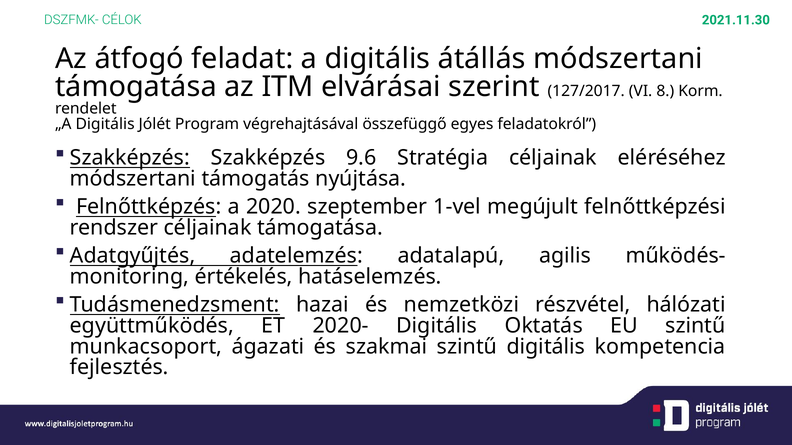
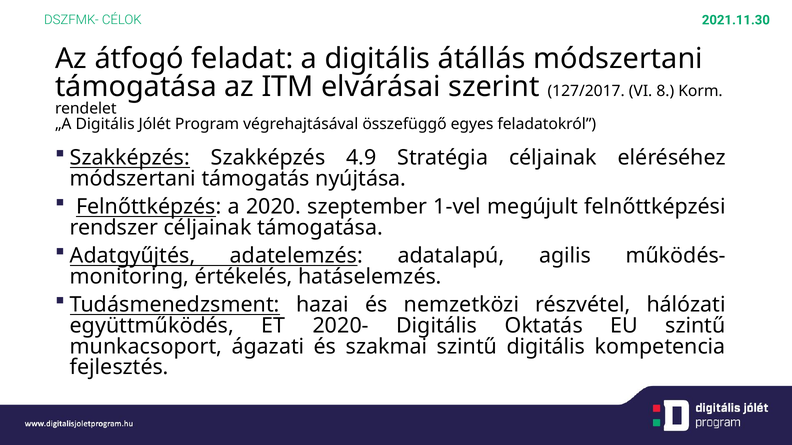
9.6: 9.6 -> 4.9 (361, 158)
